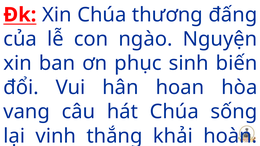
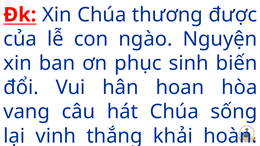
đấng: đấng -> được (233, 15)
